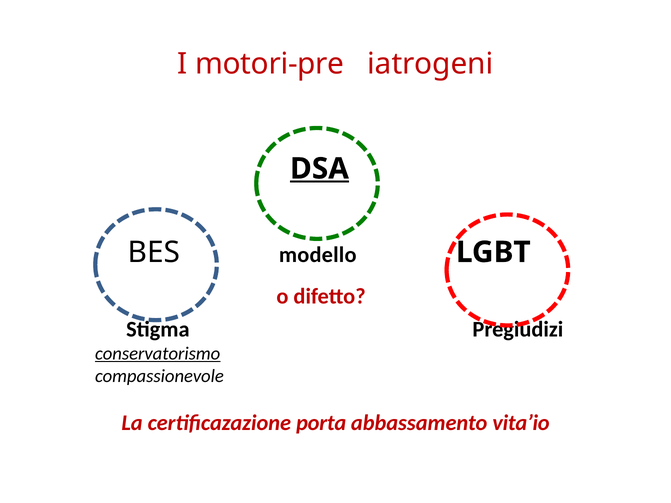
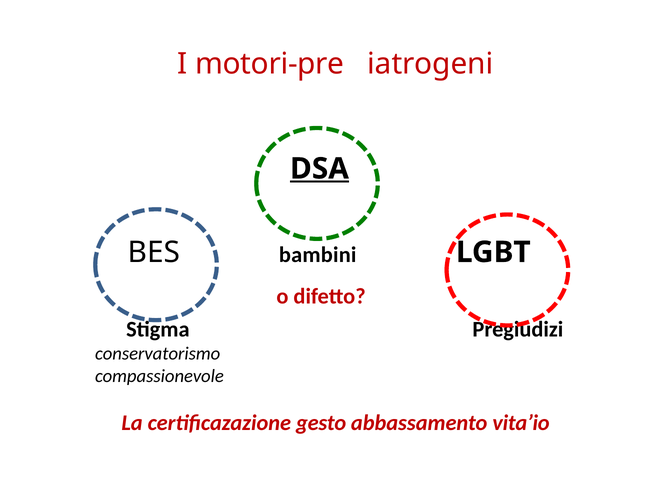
modello: modello -> bambini (318, 255)
conservatorismo underline: present -> none (158, 354)
porta: porta -> gesto (321, 423)
